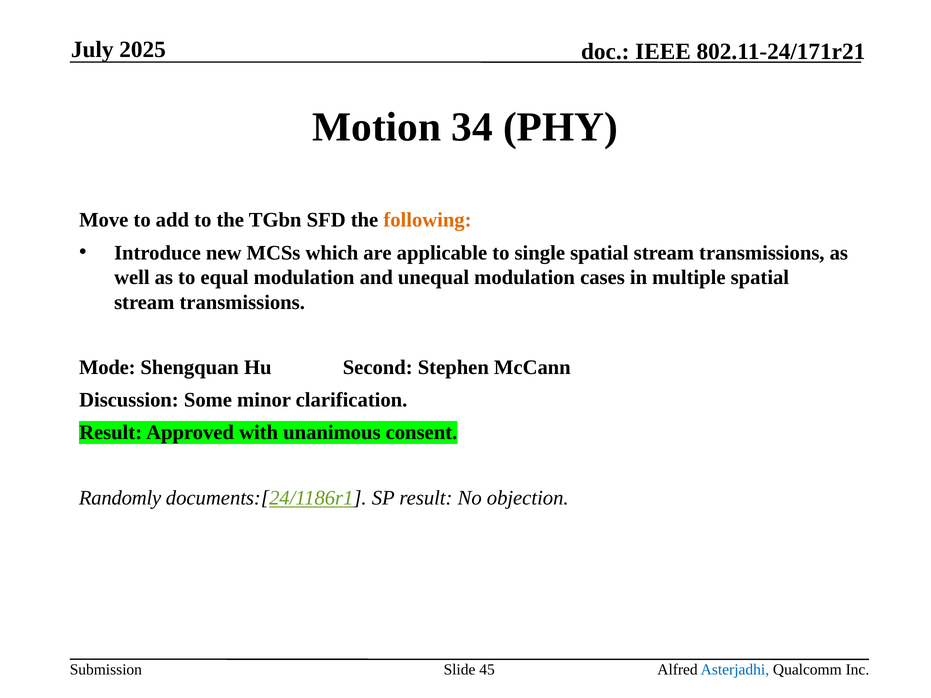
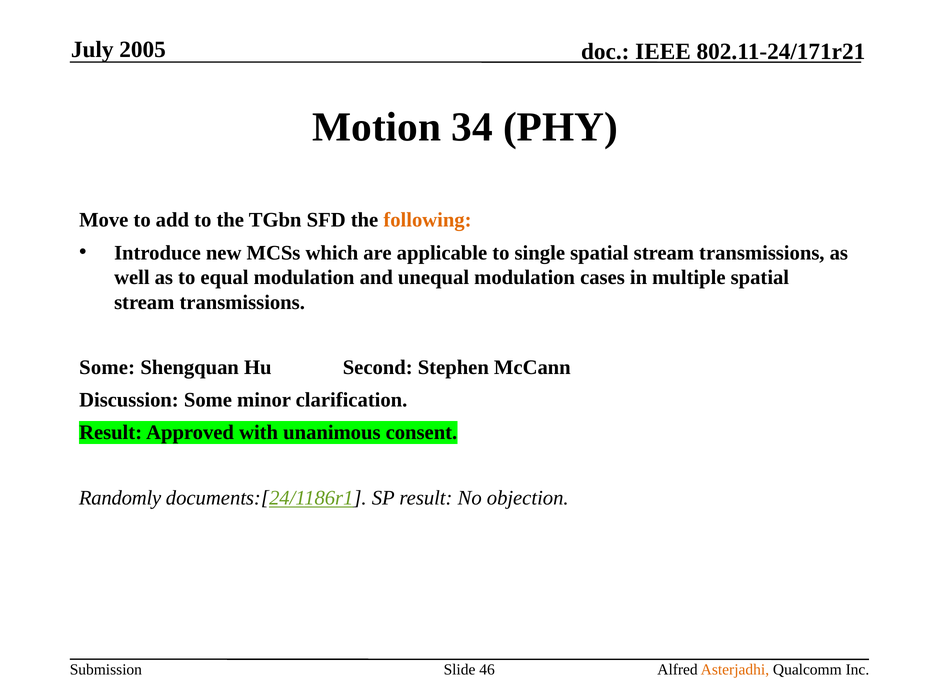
2025: 2025 -> 2005 (143, 49)
Mode: Mode -> Some (107, 368)
45: 45 -> 46 (487, 670)
Asterjadhi colour: blue -> orange (735, 670)
